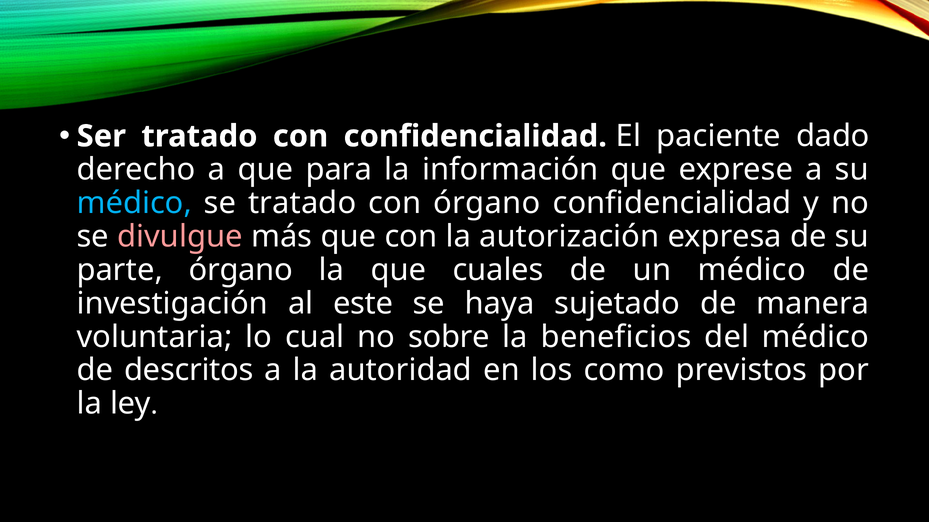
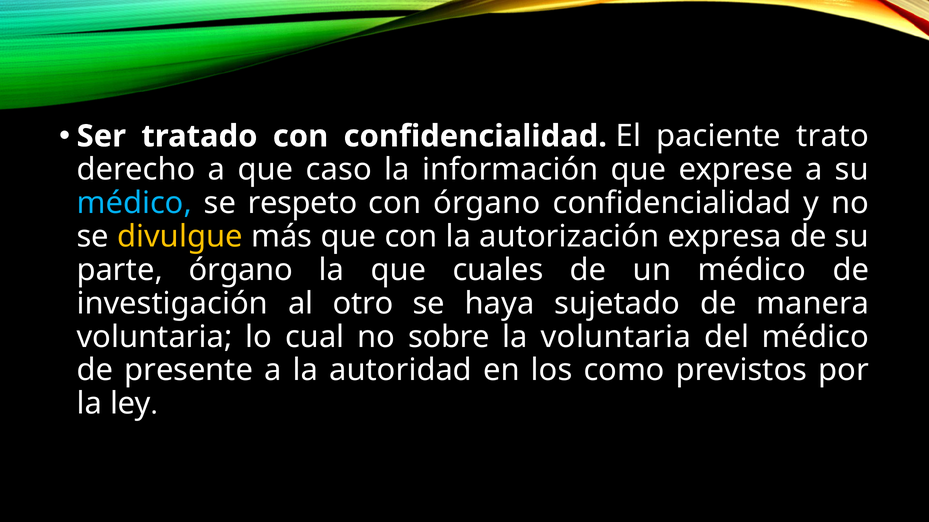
dado: dado -> trato (833, 136)
para: para -> caso (339, 170)
se tratado: tratado -> respeto (302, 203)
divulgue colour: pink -> yellow (180, 237)
este: este -> otro (363, 304)
la beneficios: beneficios -> voluntaria (616, 337)
descritos: descritos -> presente (189, 371)
